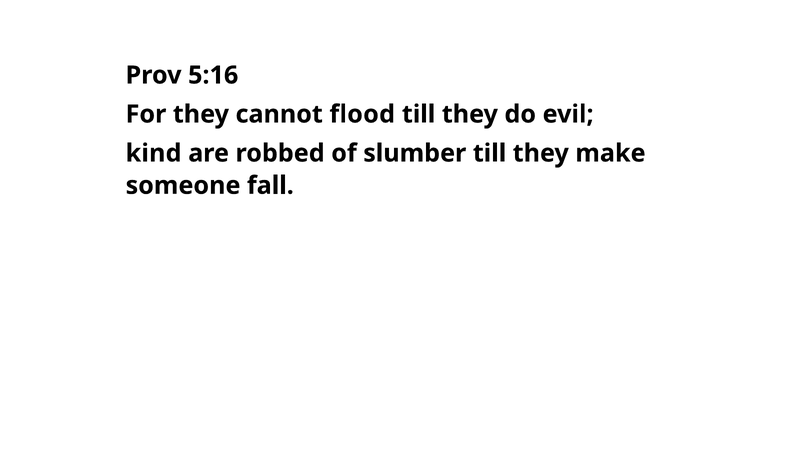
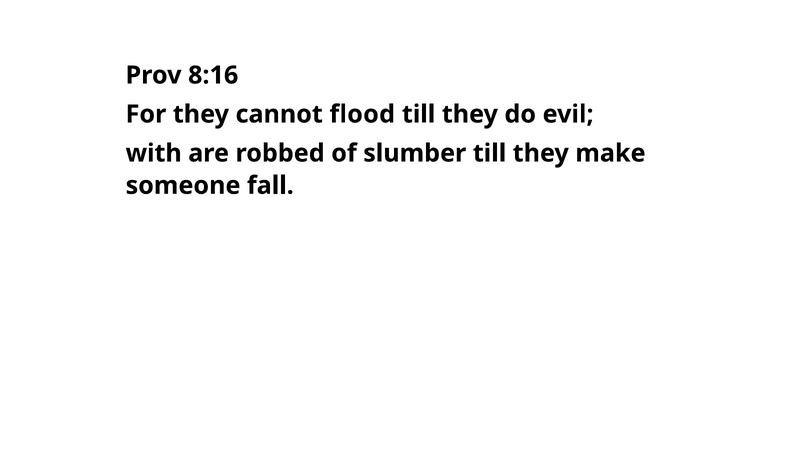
5:16: 5:16 -> 8:16 (213, 75)
kind: kind -> with (154, 153)
